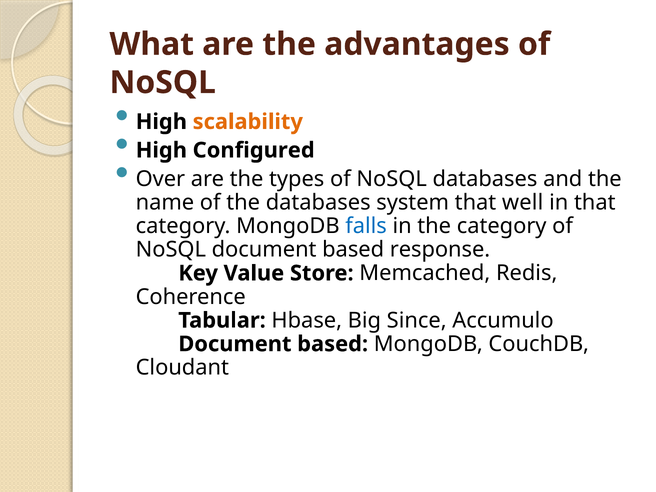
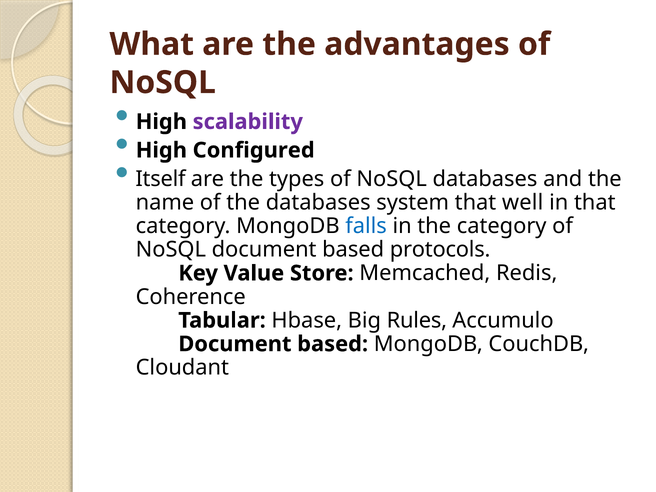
scalability colour: orange -> purple (248, 122)
Over: Over -> Itself (161, 179)
response: response -> protocols (440, 250)
Since: Since -> Rules (417, 320)
